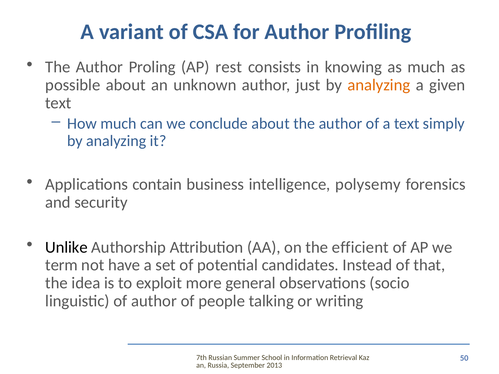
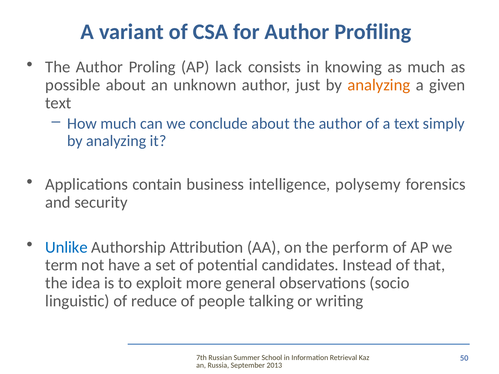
rest: rest -> lack (229, 67)
Unlike colour: black -> blue (66, 247)
efficient: efficient -> perform (360, 247)
of author: author -> reduce (154, 301)
